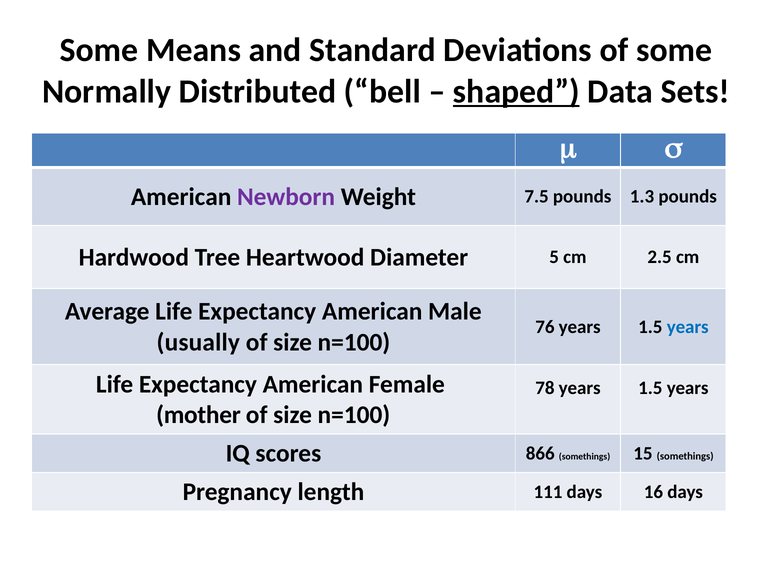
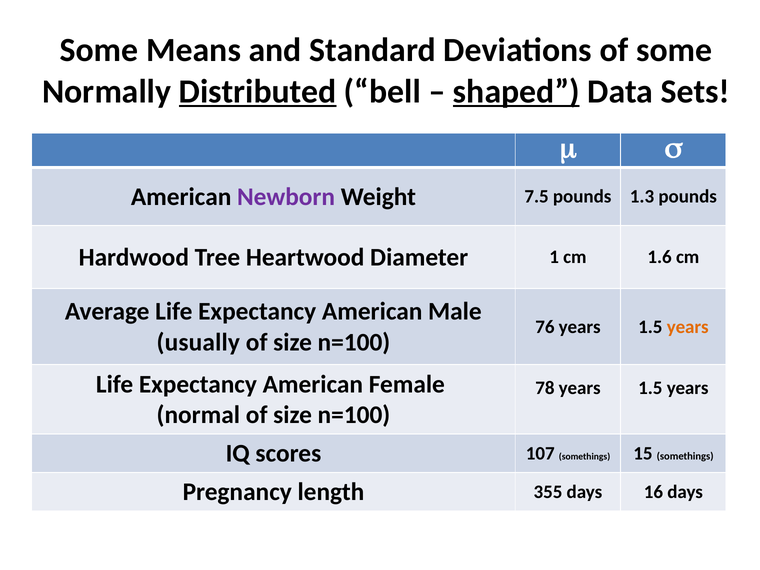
Distributed underline: none -> present (258, 91)
5: 5 -> 1 (554, 257)
2.5: 2.5 -> 1.6 (660, 257)
years colour: blue -> orange (688, 327)
mother: mother -> normal (198, 415)
866: 866 -> 107 (540, 454)
111: 111 -> 355 (548, 492)
